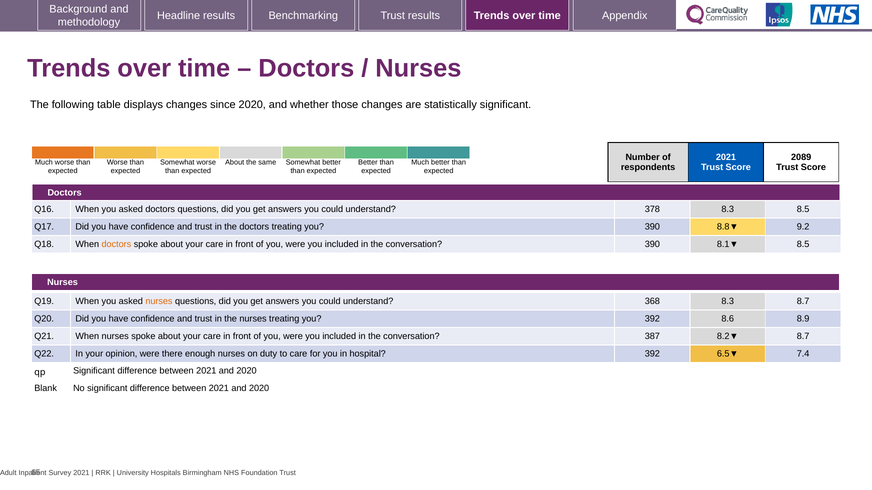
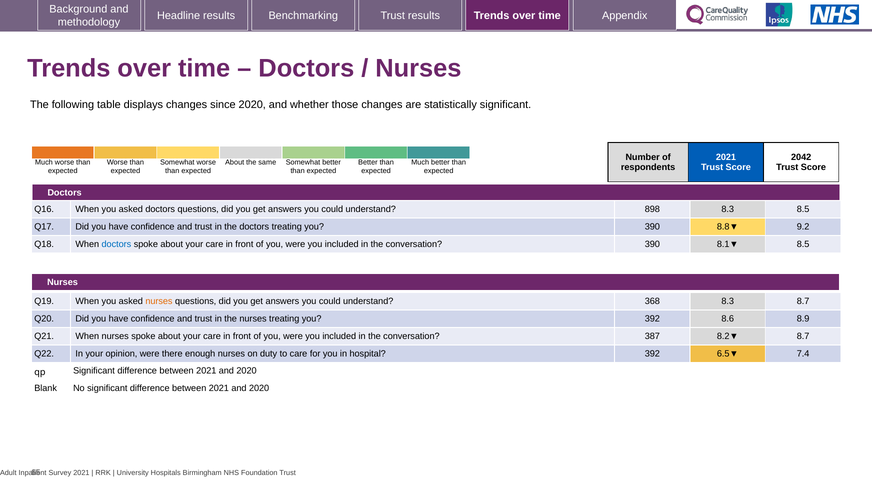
2089: 2089 -> 2042 (801, 157)
378: 378 -> 898 (652, 210)
doctors colour: orange -> blue (116, 245)
